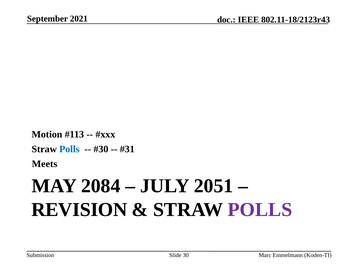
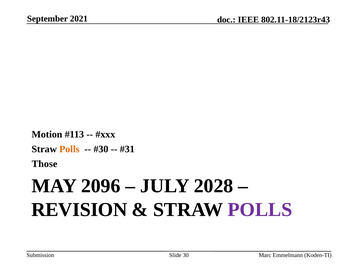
Polls colour: blue -> orange (69, 149)
Meets: Meets -> Those (45, 164)
2084: 2084 -> 2096 (101, 186)
2051: 2051 -> 2028 (214, 186)
